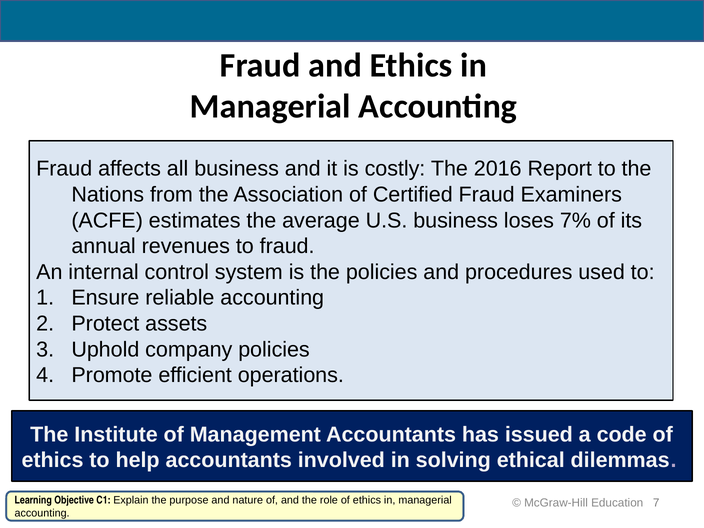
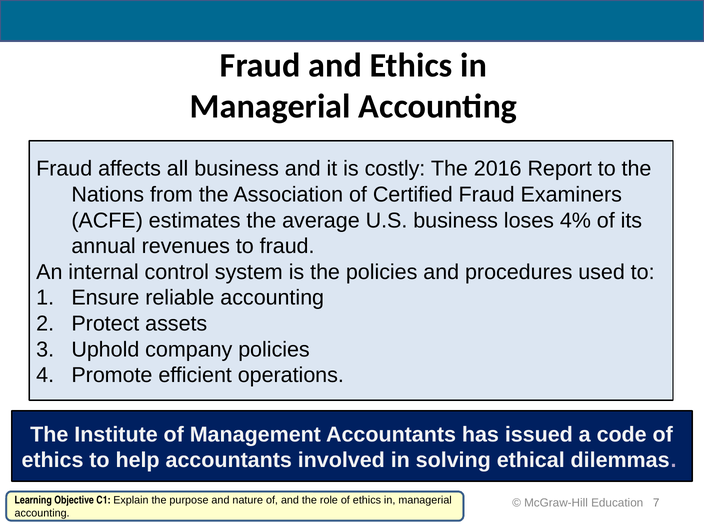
7%: 7% -> 4% (575, 220)
